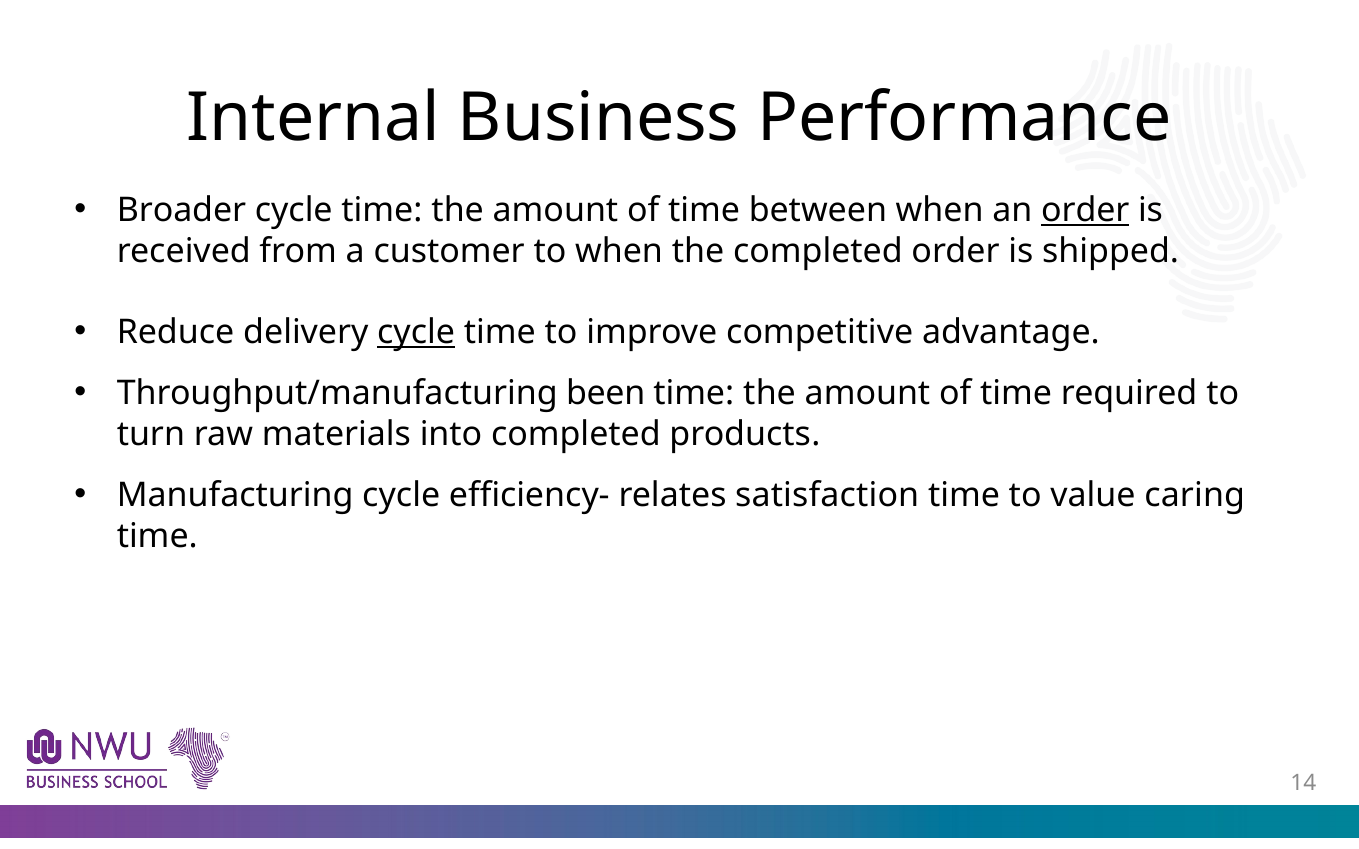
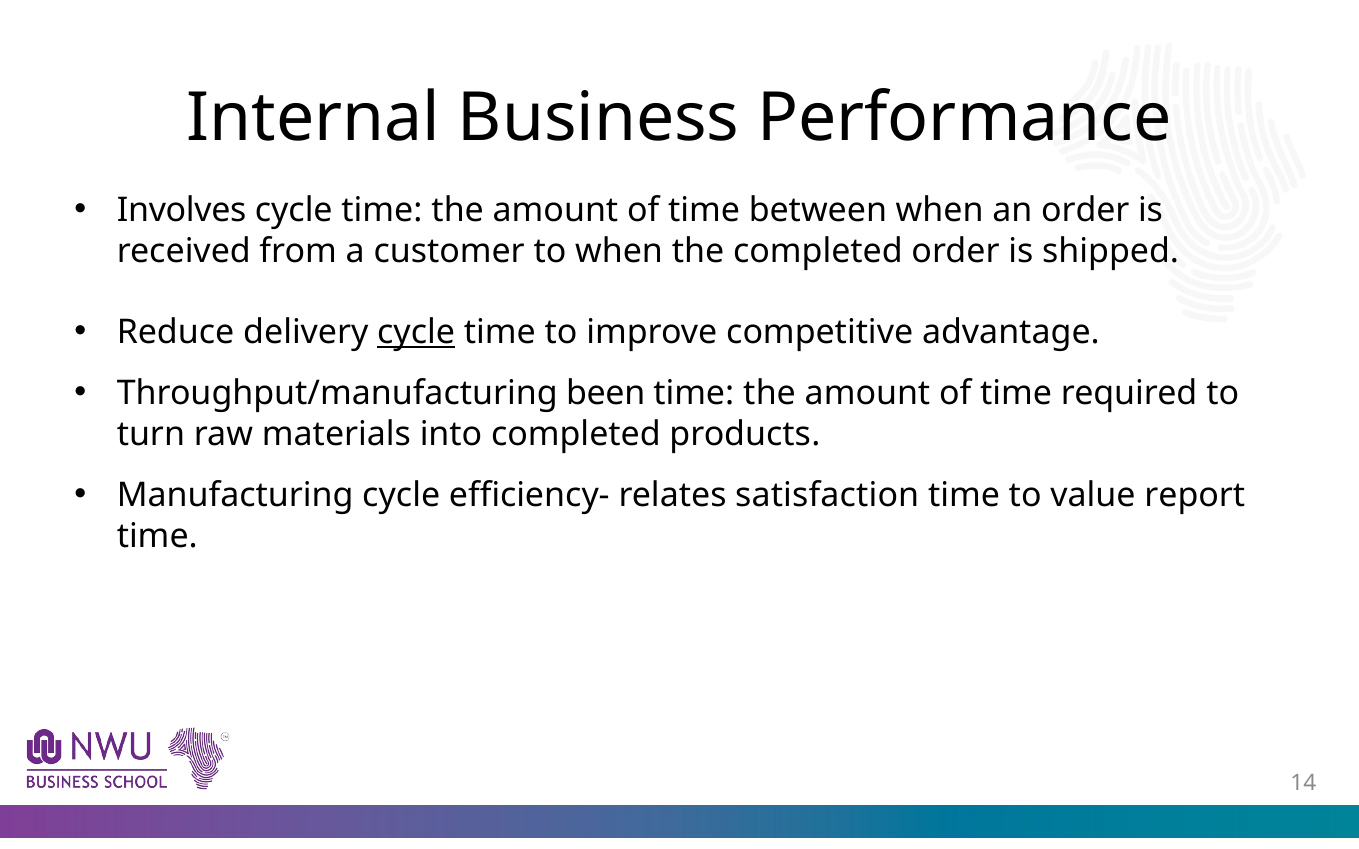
Broader: Broader -> Involves (182, 210)
order underline: present -> none (1085, 210)
caring: caring -> report (1195, 496)
